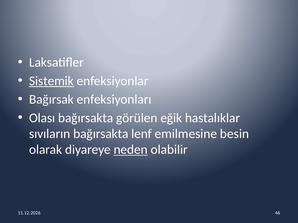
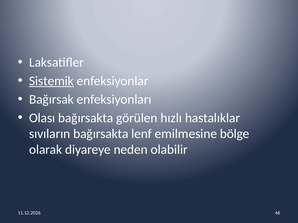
eğik: eğik -> hızlı (171, 118)
besin: besin -> bölge (235, 134)
neden underline: present -> none (131, 150)
